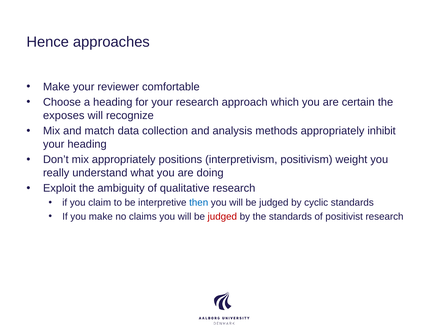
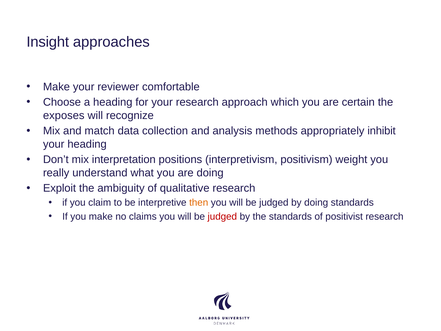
Hence: Hence -> Insight (48, 42)
mix appropriately: appropriately -> interpretation (124, 160)
then colour: blue -> orange (199, 203)
by cyclic: cyclic -> doing (316, 203)
